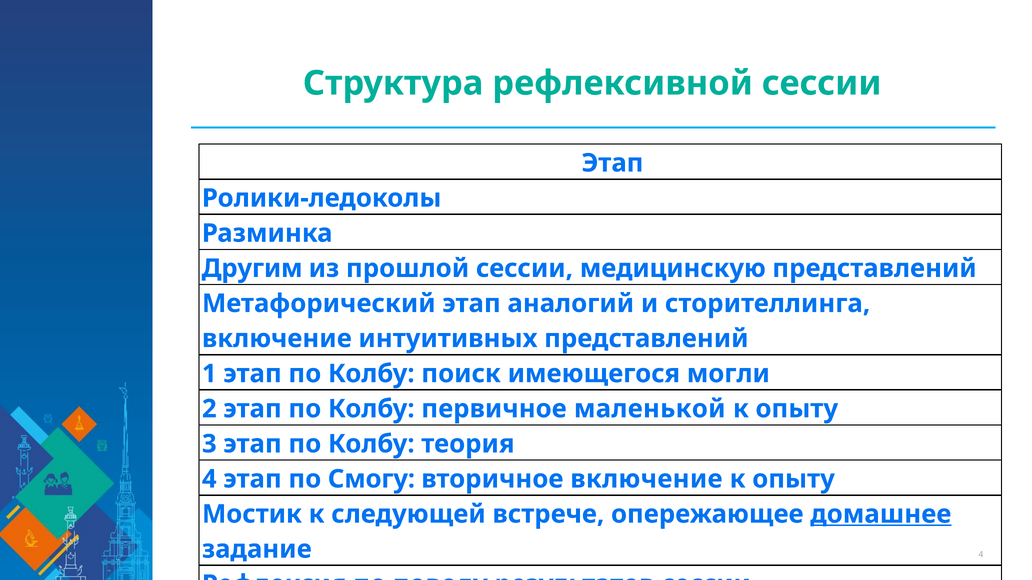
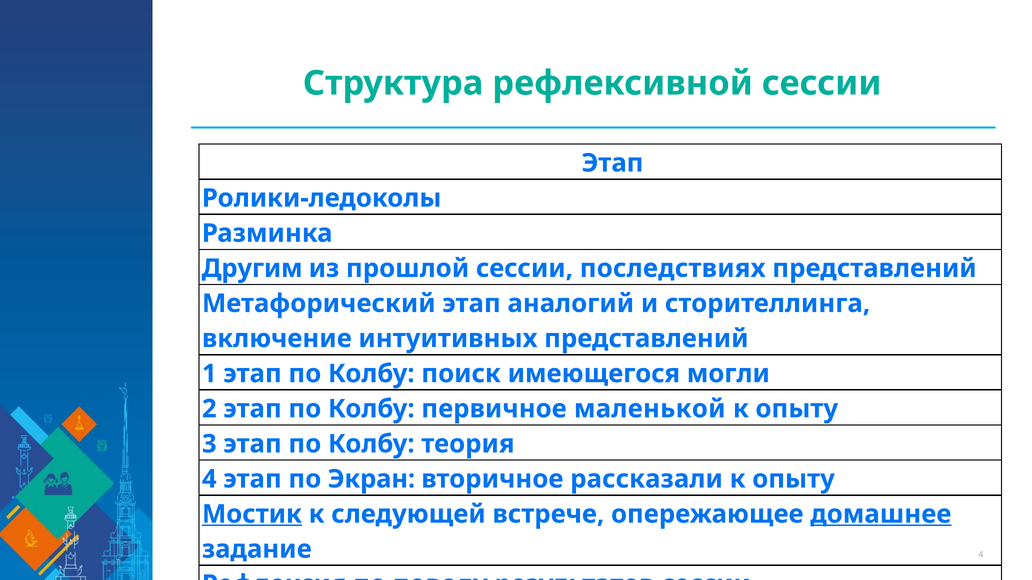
медицинскую: медицинскую -> последствиях (673, 269)
Смогу: Смогу -> Экран (371, 479)
вторичное включение: включение -> рассказали (647, 479)
Мостик underline: none -> present (252, 515)
